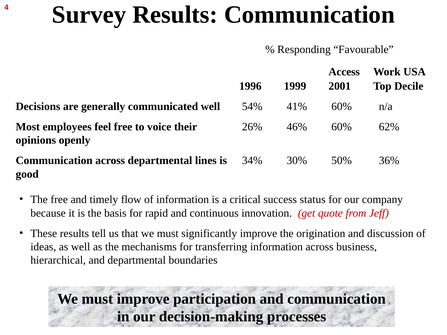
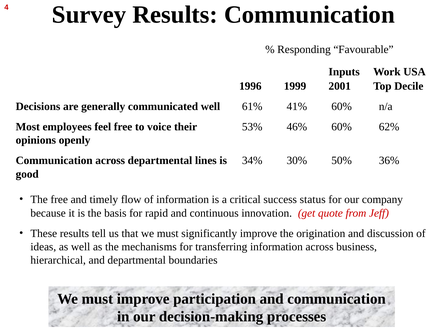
Access: Access -> Inputs (344, 72)
54%: 54% -> 61% (252, 107)
26%: 26% -> 53% (252, 127)
